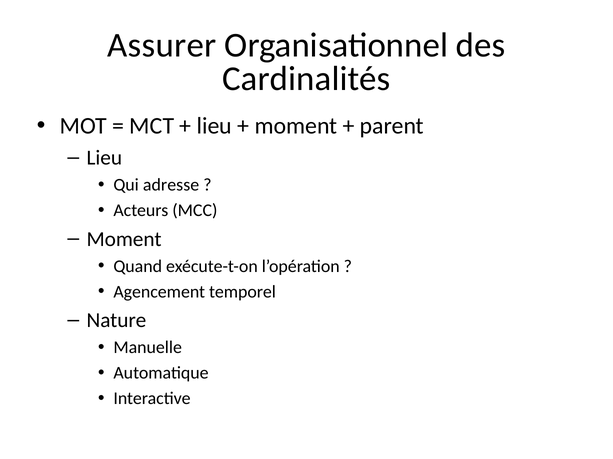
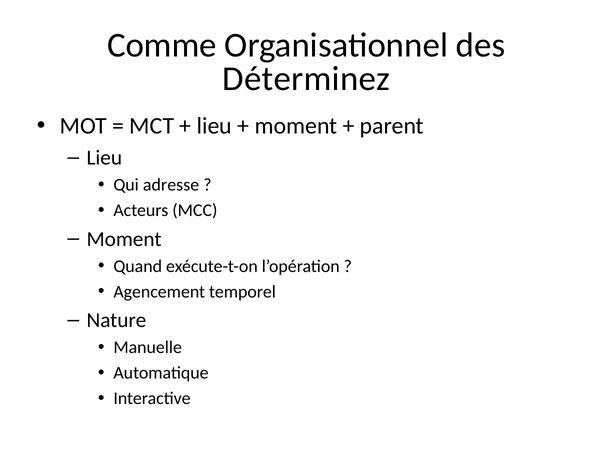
Assurer: Assurer -> Comme (162, 45)
Cardinalités: Cardinalités -> Déterminez (306, 79)
